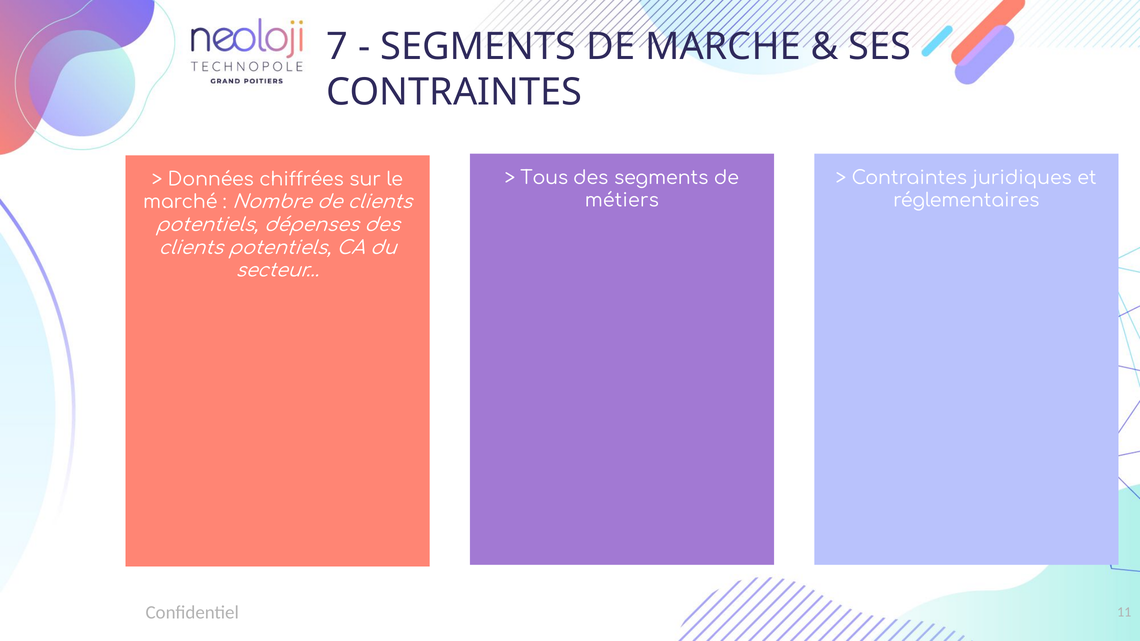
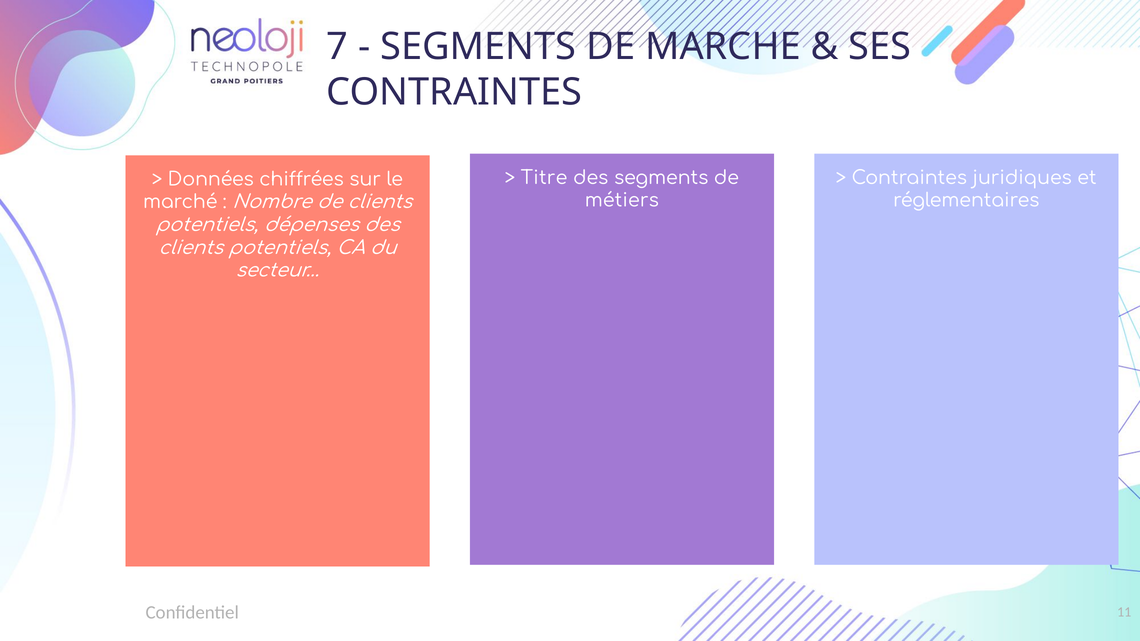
Tous: Tous -> Titre (544, 178)
